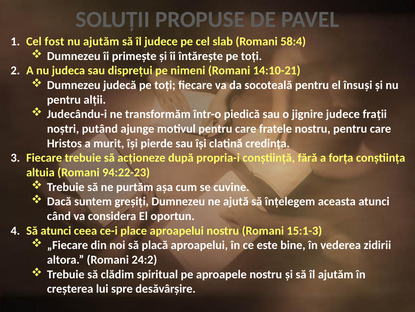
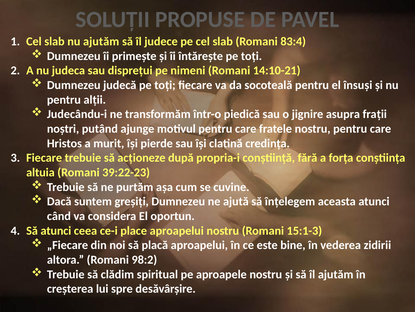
fost: fost -> slab (54, 41)
58:4: 58:4 -> 83:4 (293, 41)
jignire judece: judece -> asupra (343, 114)
94:22-23: 94:22-23 -> 39:22-23 (126, 172)
24:2: 24:2 -> 98:2 (144, 259)
